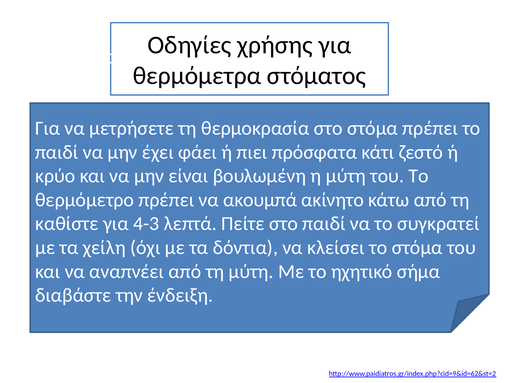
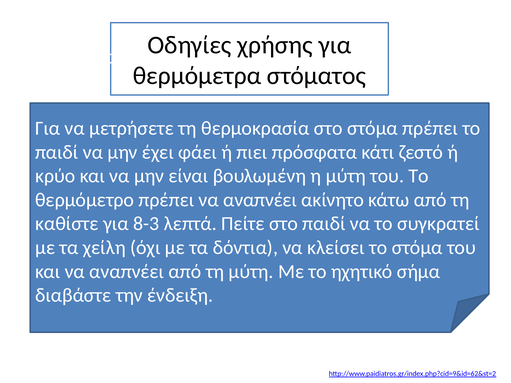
πρέπει να ακουμπά: ακουμπά -> αναπνέει (260, 200)
4-3: 4-3 -> 8-3 (146, 224)
